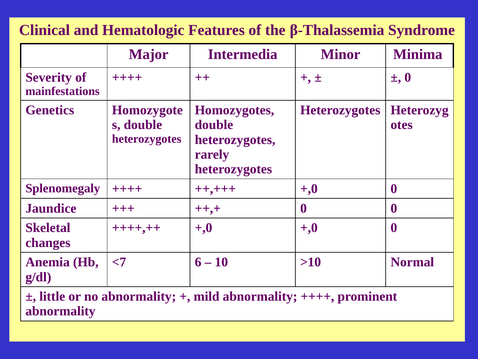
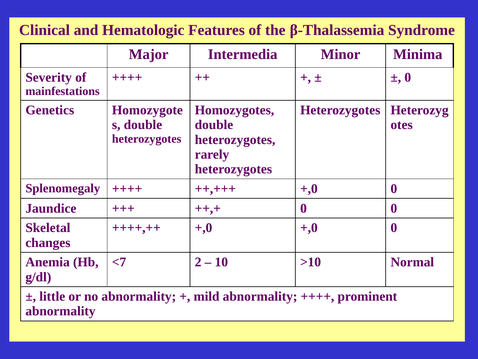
6: 6 -> 2 (198, 262)
